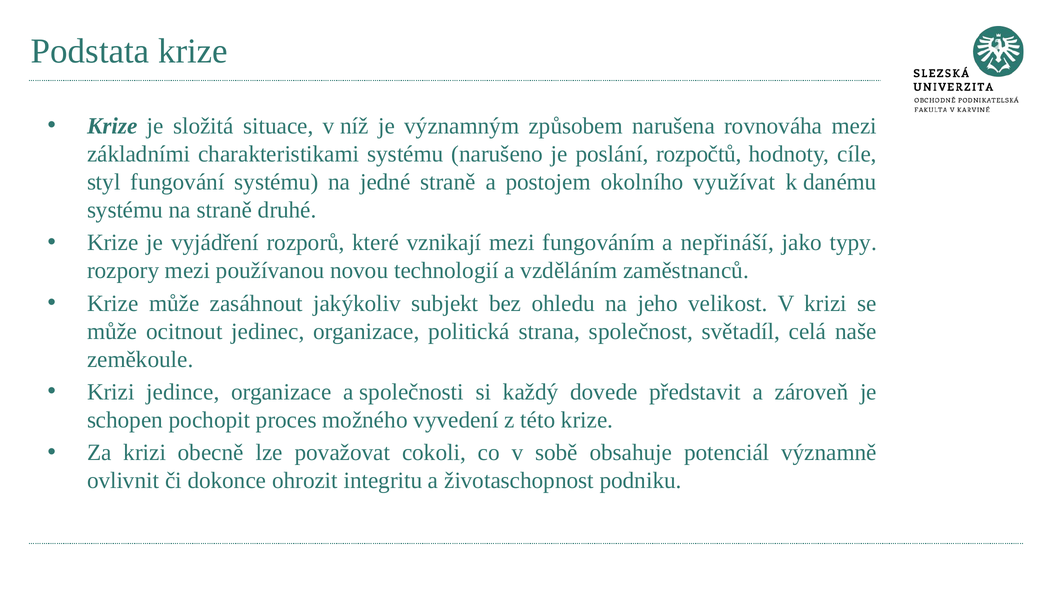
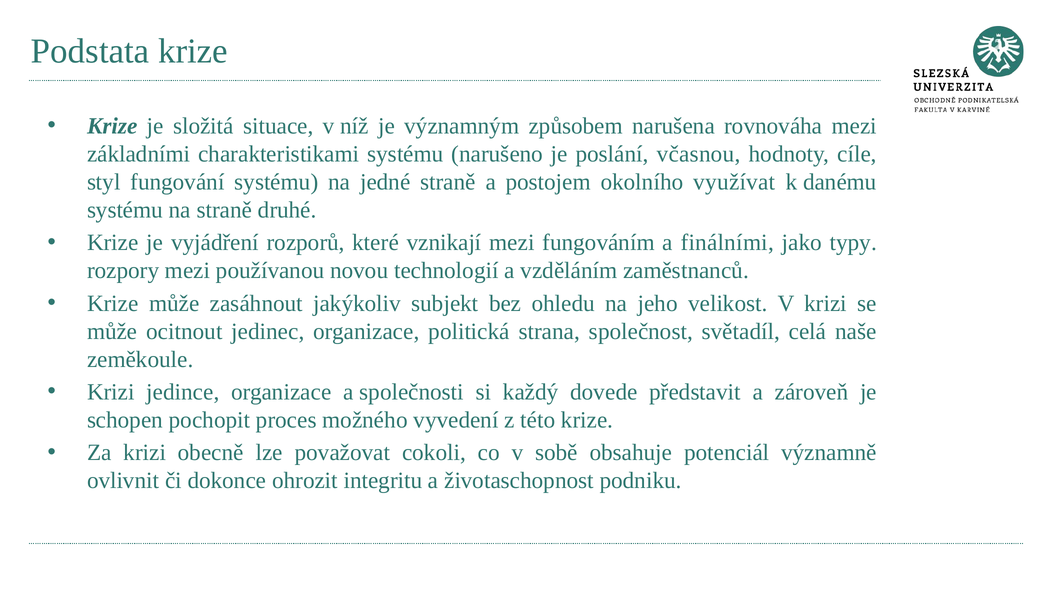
rozpočtů: rozpočtů -> včasnou (699, 154)
nepřináší: nepřináší -> finálními (727, 243)
